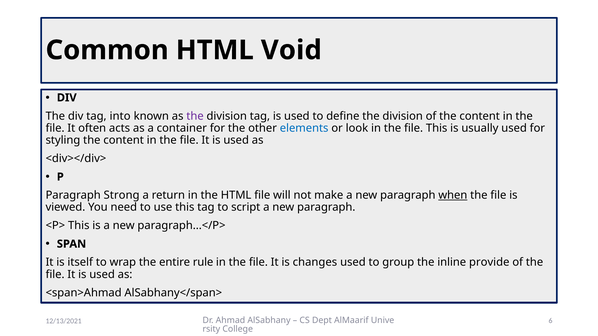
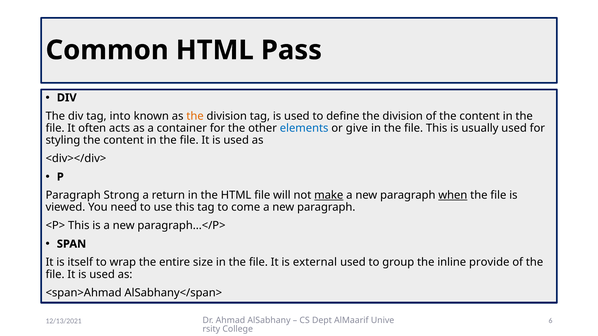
Void: Void -> Pass (291, 50)
the colour: purple -> orange (195, 116)
look: look -> give (357, 128)
make underline: none -> present (329, 195)
script: script -> come (246, 207)
rule: rule -> size (203, 263)
changes: changes -> external (315, 263)
